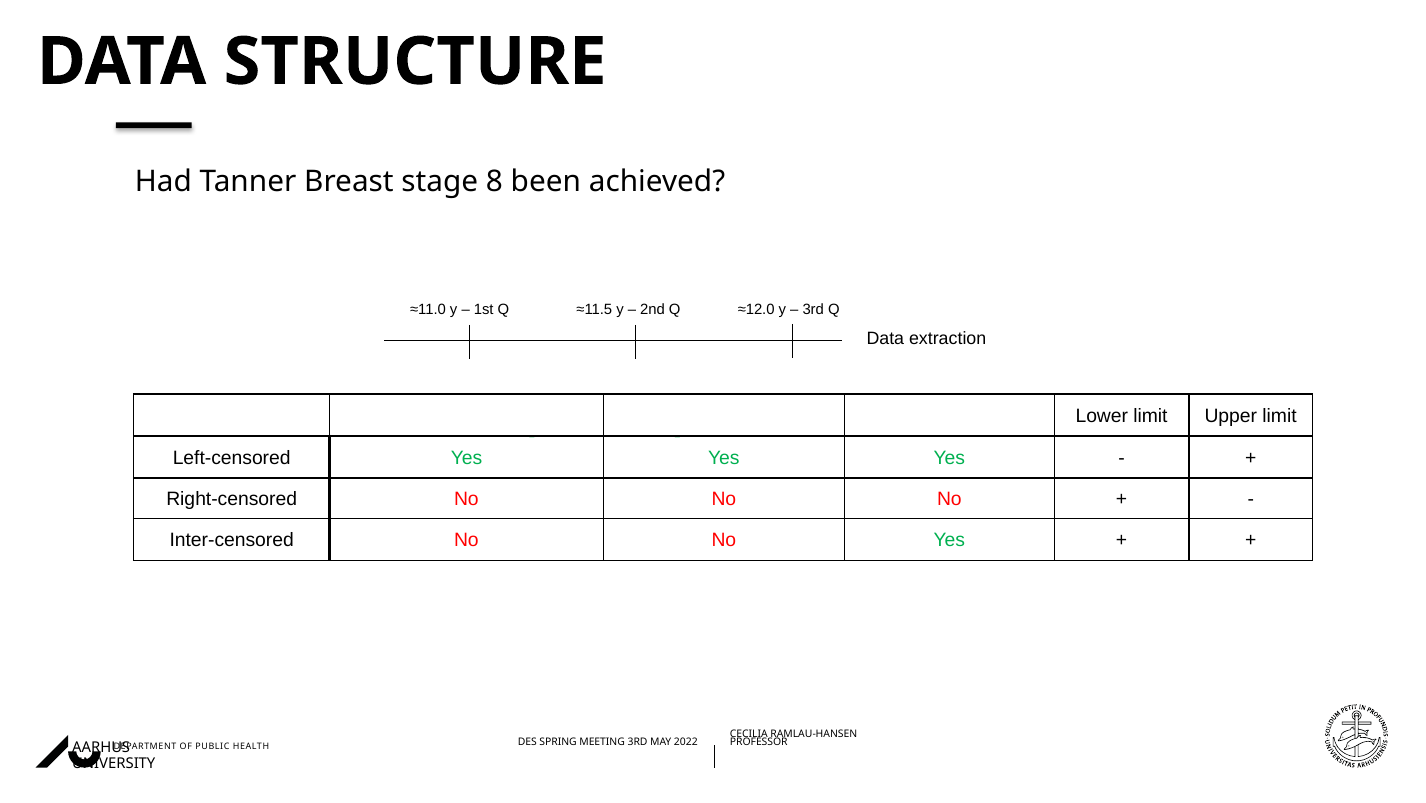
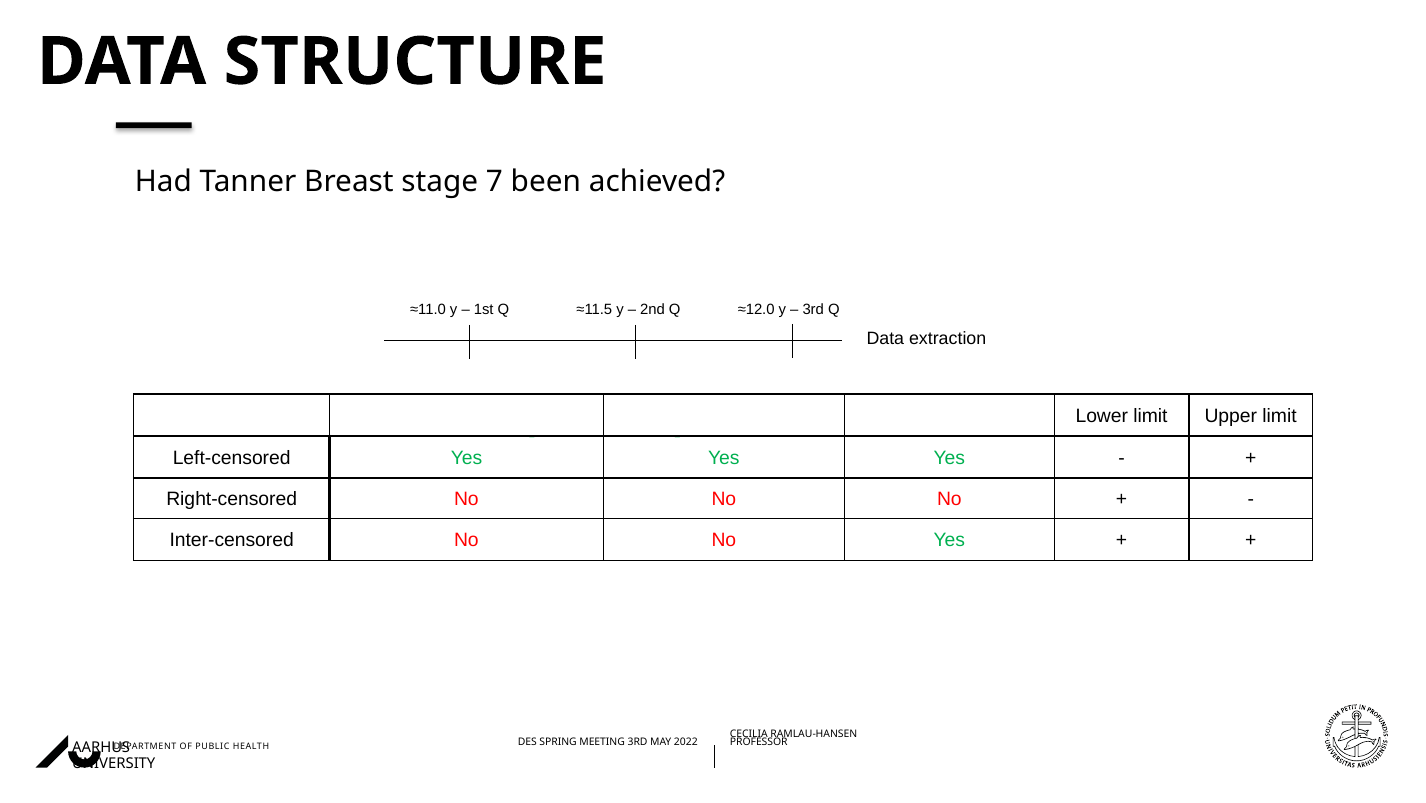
8: 8 -> 7 (494, 181)
